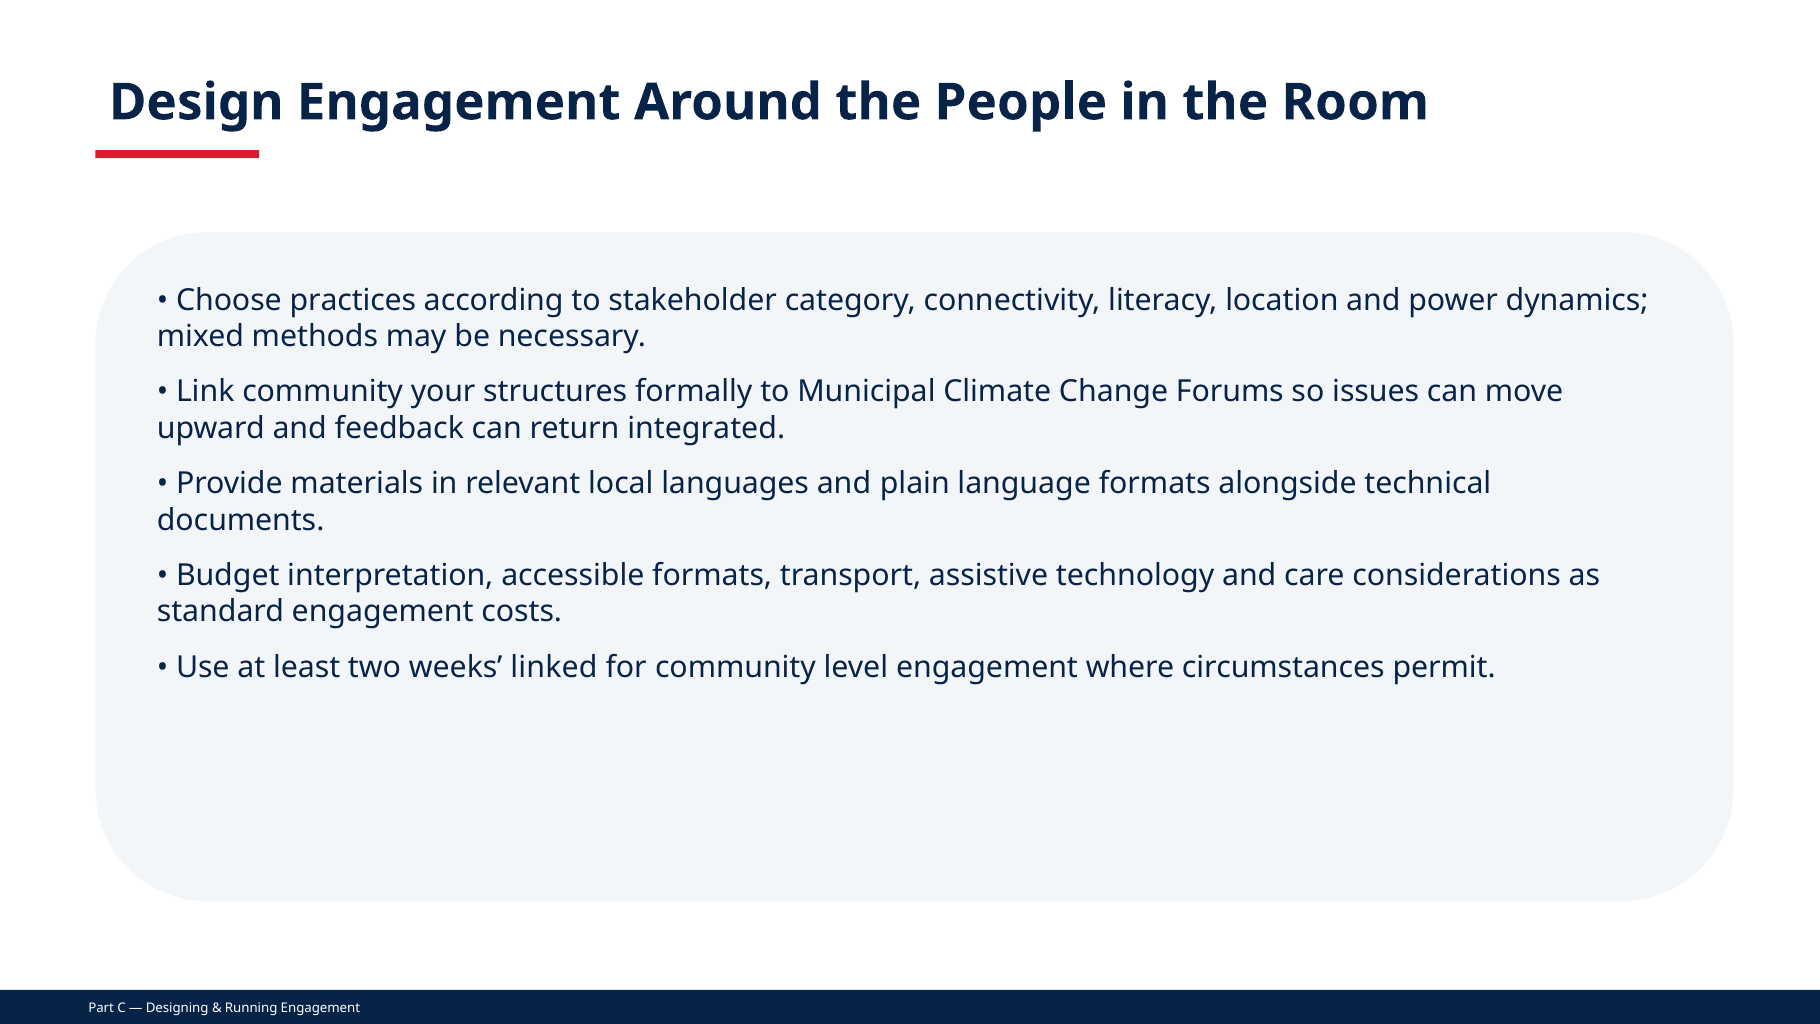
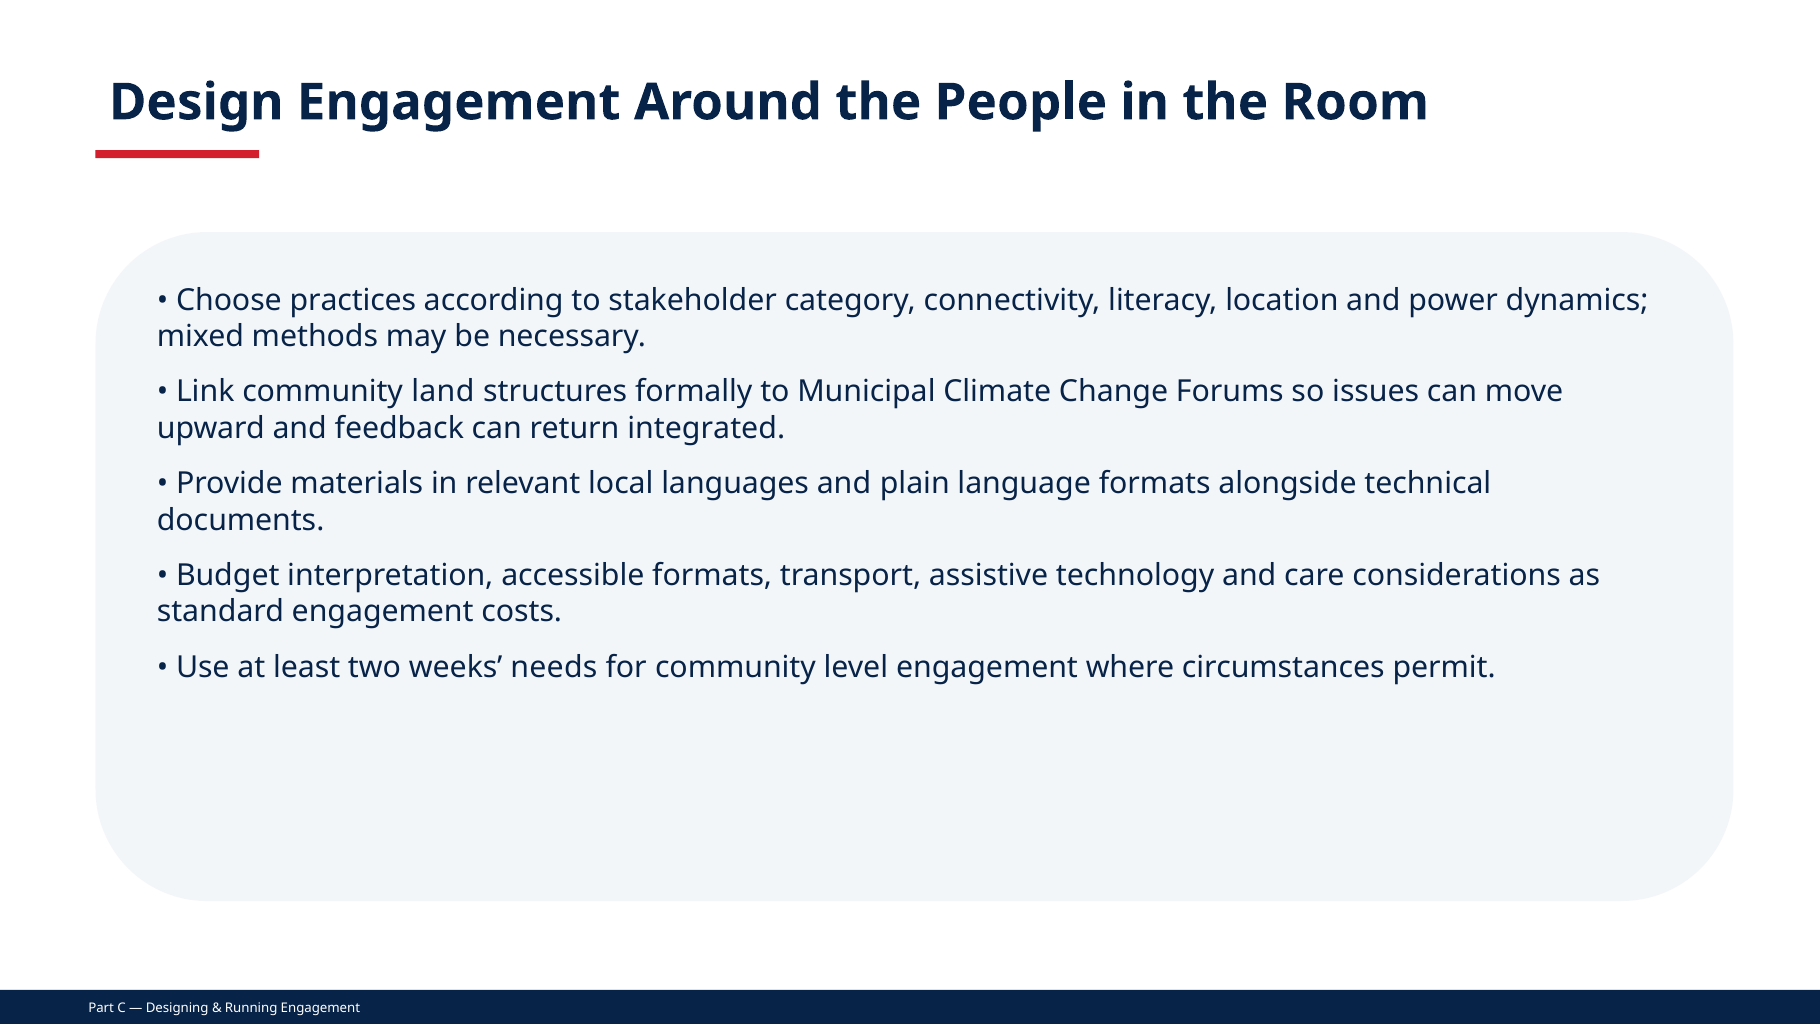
your: your -> land (443, 392)
linked: linked -> needs (554, 667)
